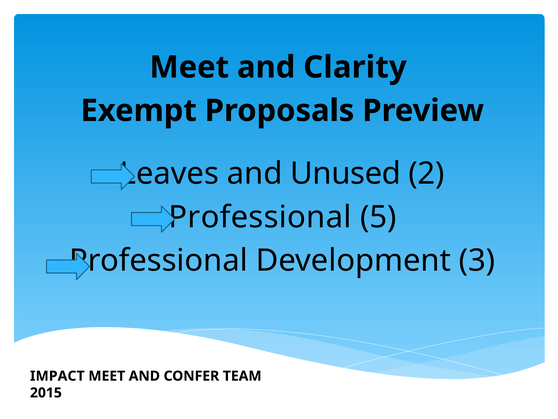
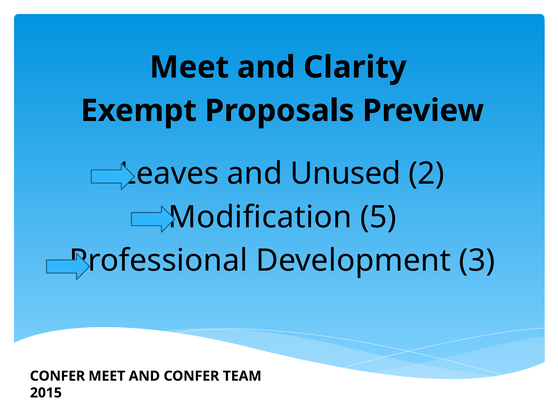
Professional: Professional -> Modification (260, 217)
IMPACT: IMPACT -> CONFER (57, 376)
